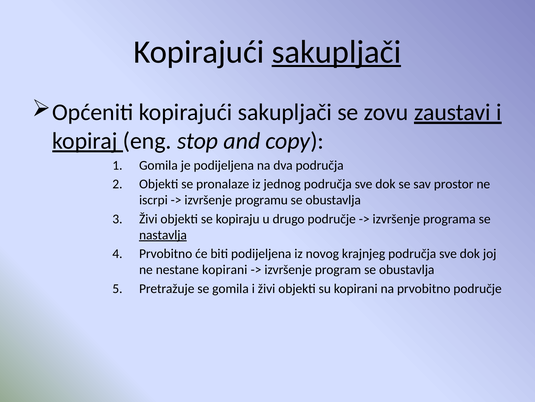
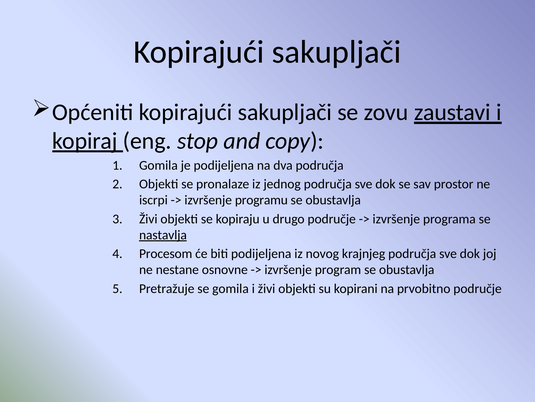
sakupljači underline: present -> none (336, 52)
Prvobitno: Prvobitno -> Procesom (166, 253)
nestane kopirani: kopirani -> osnovne (225, 269)
